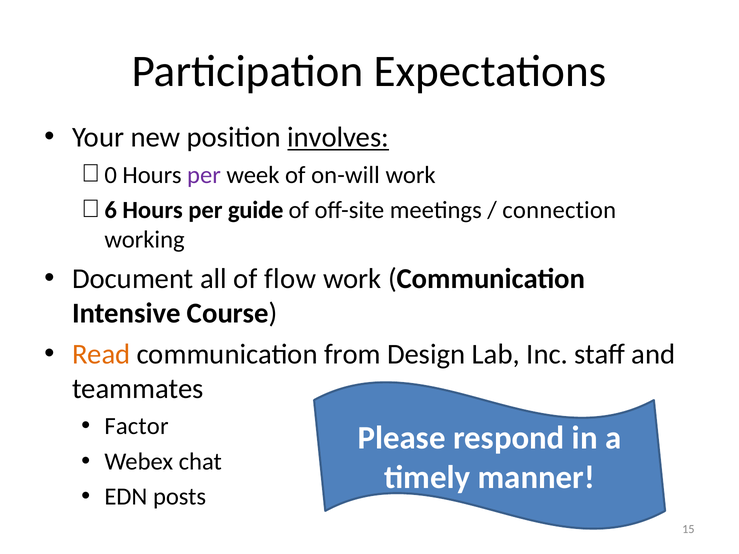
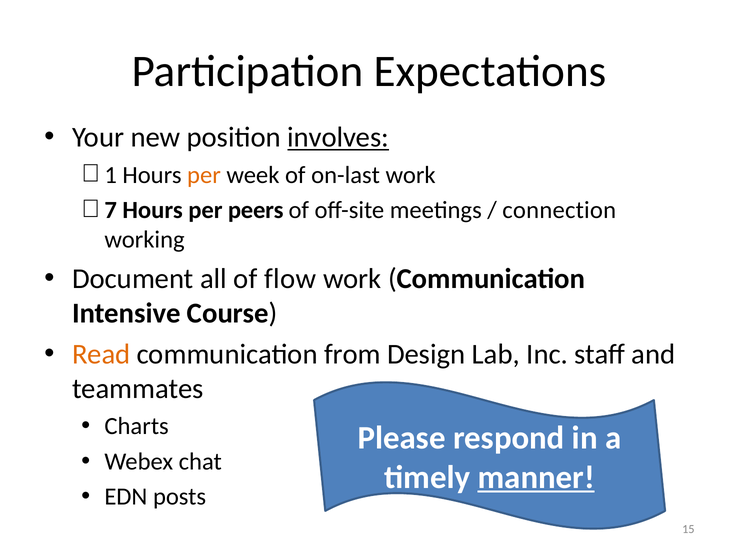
0: 0 -> 1 (111, 175)
per colour: purple -> orange (204, 175)
on-will: on-will -> on-last (346, 175)
6: 6 -> 7 (111, 210)
guide: guide -> peers (256, 210)
Factor: Factor -> Charts (137, 426)
manner underline: none -> present (536, 478)
